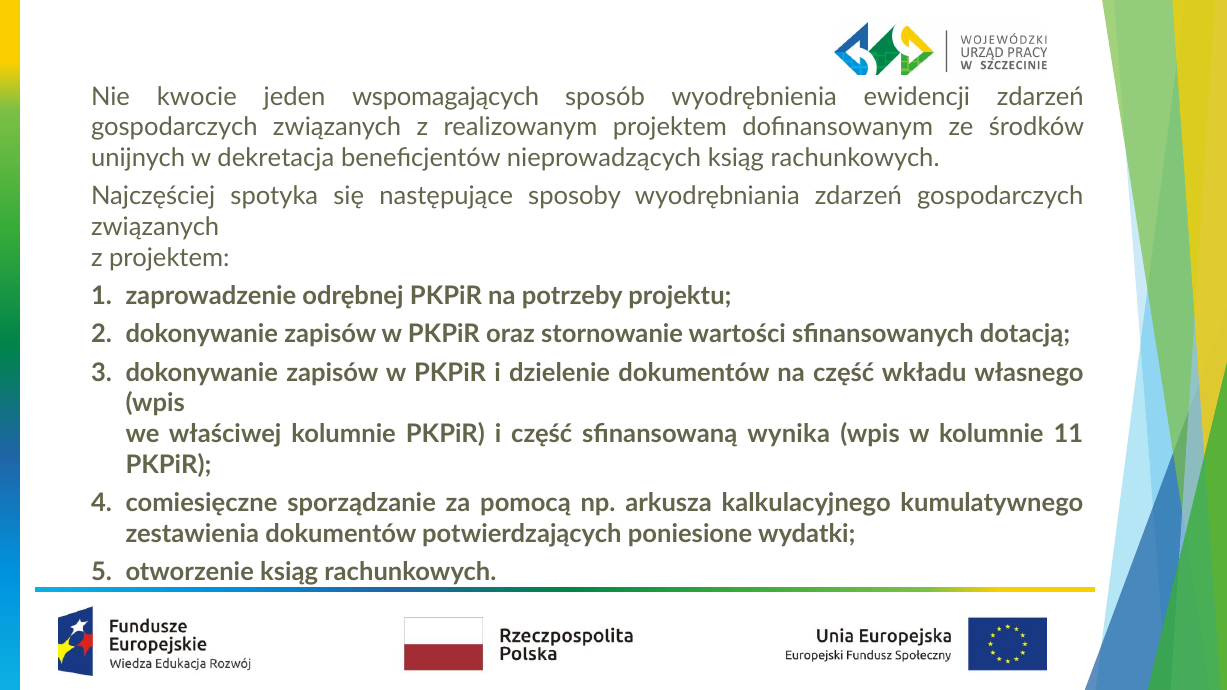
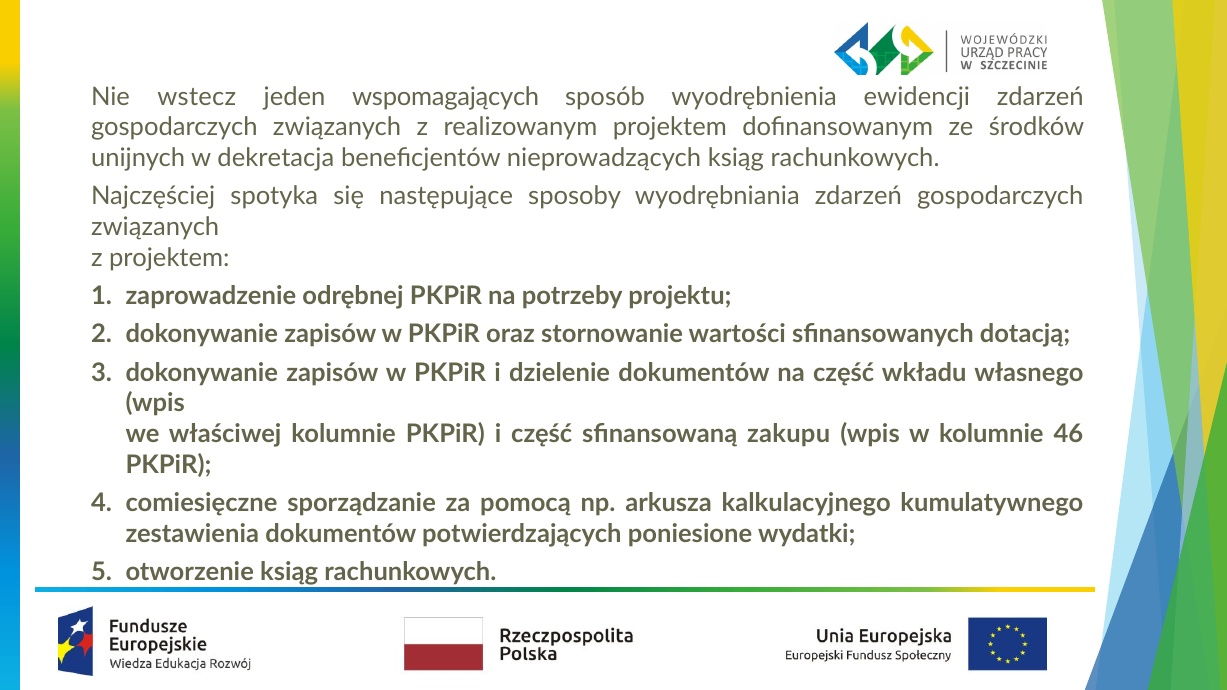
kwocie: kwocie -> wstecz (197, 97)
wynika: wynika -> zakupu (789, 434)
11: 11 -> 46 (1068, 434)
